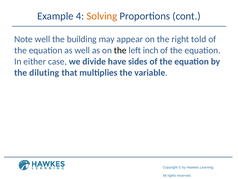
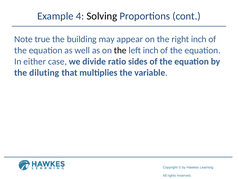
Solving colour: orange -> black (102, 16)
Note well: well -> true (42, 39)
right told: told -> inch (199, 39)
have: have -> ratio (117, 61)
